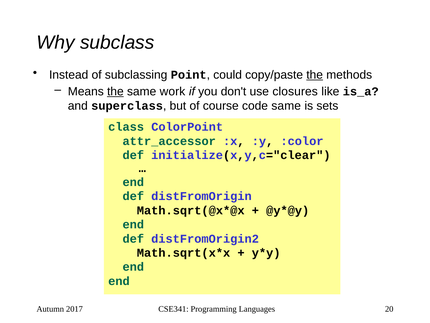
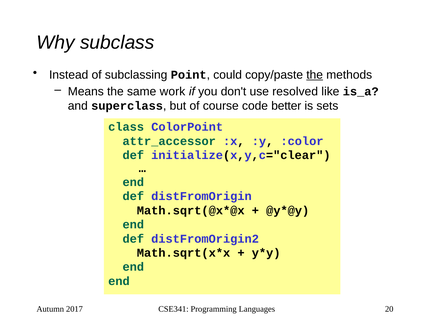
the underline: present -> none (115, 91)
closures: closures -> resolved (295, 91)
code same: same -> better (286, 106)
